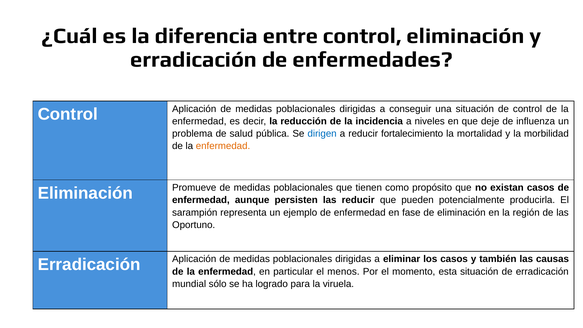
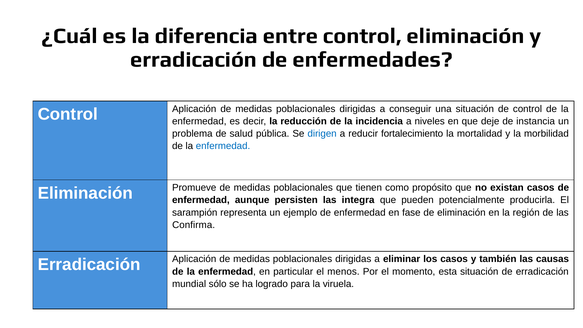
influenza: influenza -> instancia (536, 121)
enfermedad colour: orange -> blue (223, 146)
las reducir: reducir -> integra (358, 200)
Oportuno: Oportuno -> Confirma (194, 225)
